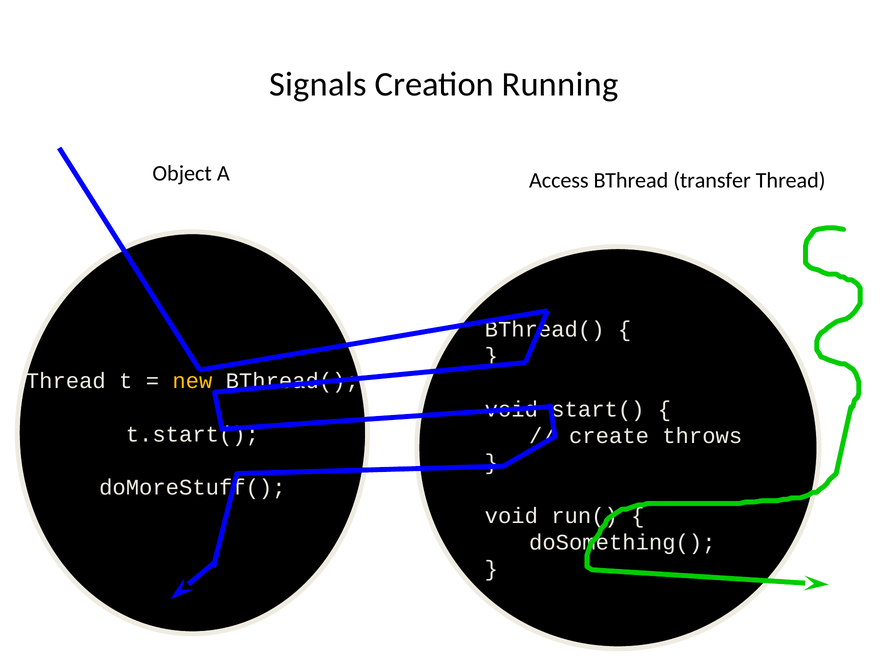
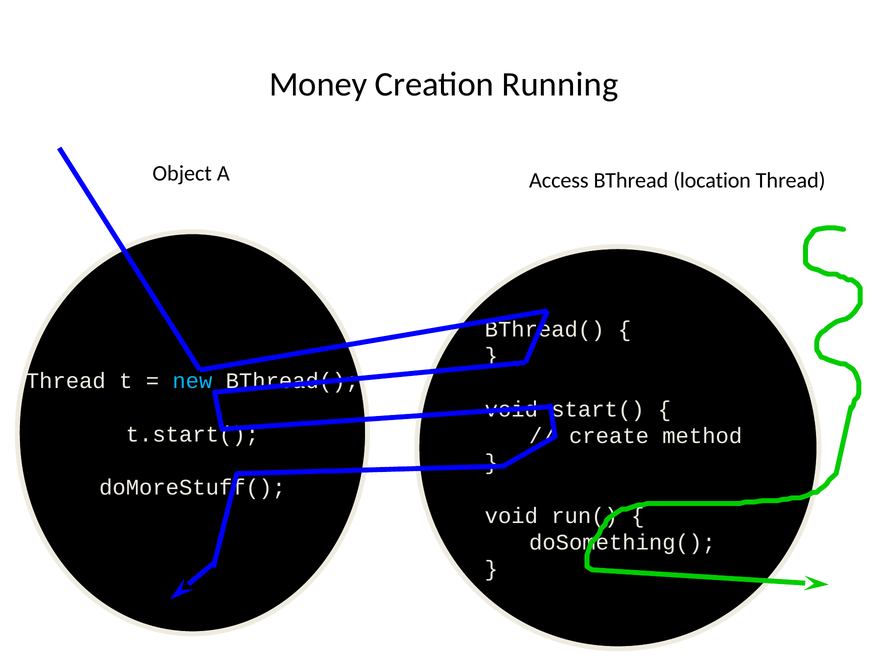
Signals: Signals -> Money (318, 85)
transfer: transfer -> location (712, 181)
new colour: yellow -> light blue (192, 381)
throws: throws -> method (702, 436)
